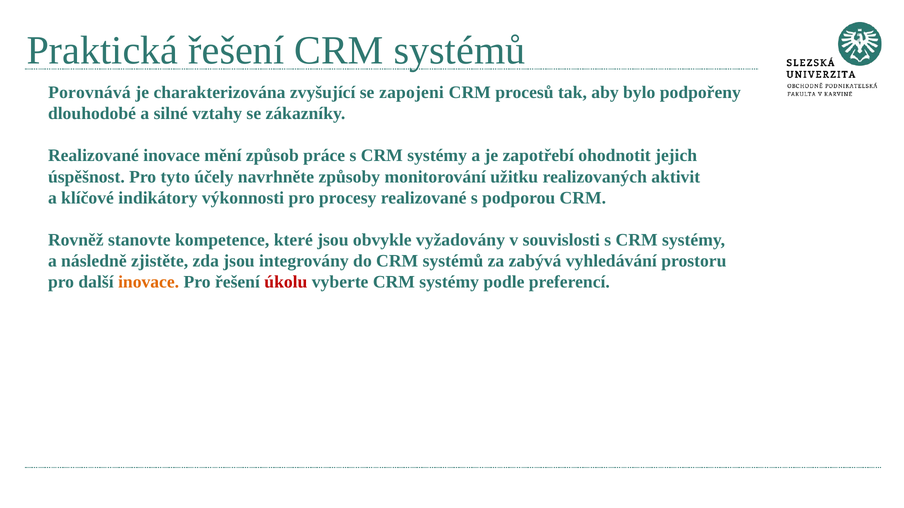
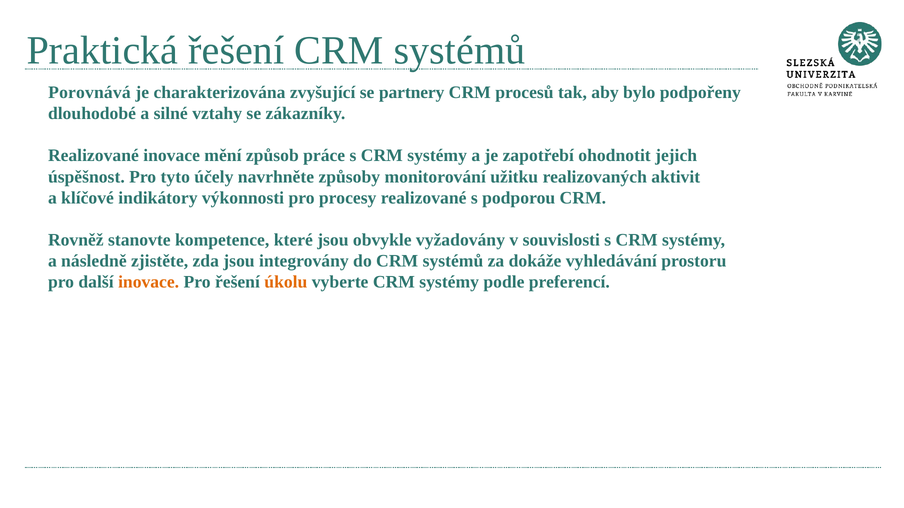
zapojeni: zapojeni -> partnery (412, 92)
zabývá: zabývá -> dokáže (535, 261)
úkolu colour: red -> orange (286, 282)
